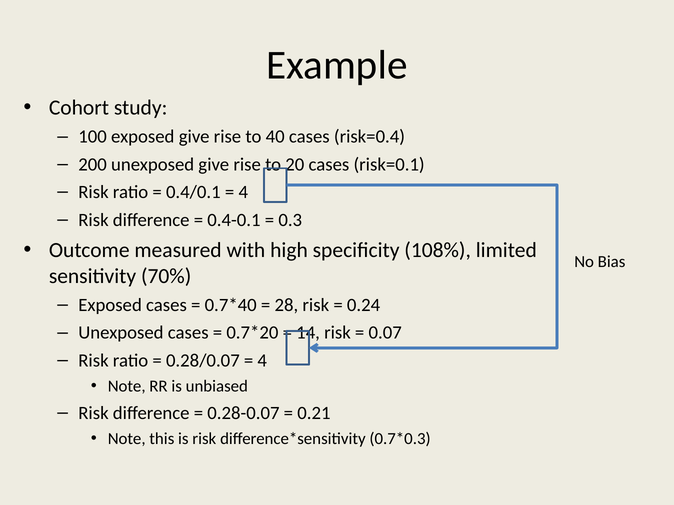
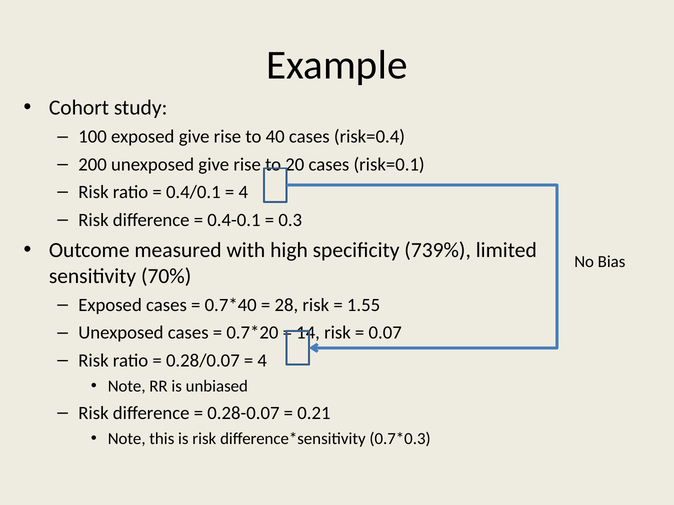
108%: 108% -> 739% (438, 250)
0.24: 0.24 -> 1.55 (364, 305)
